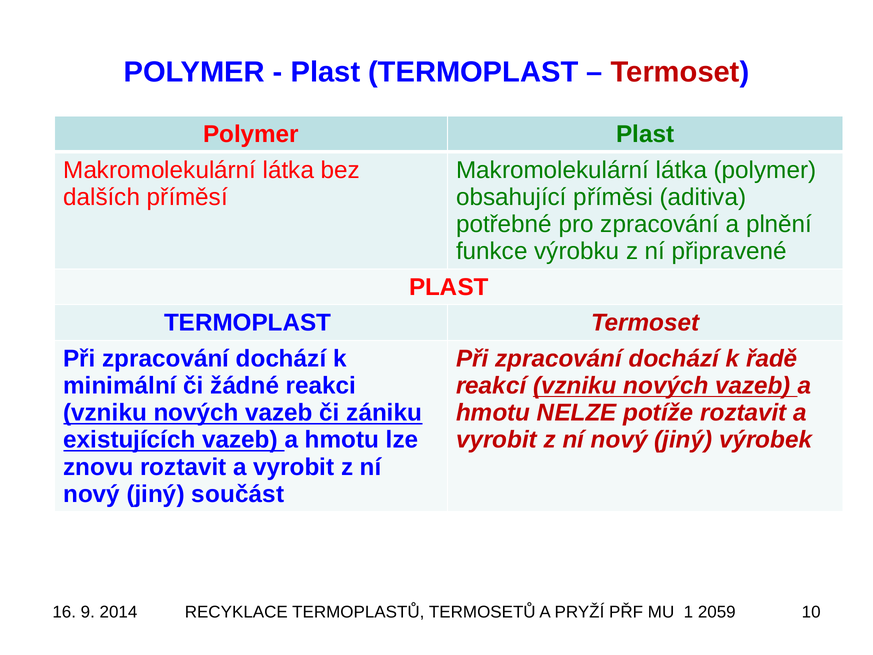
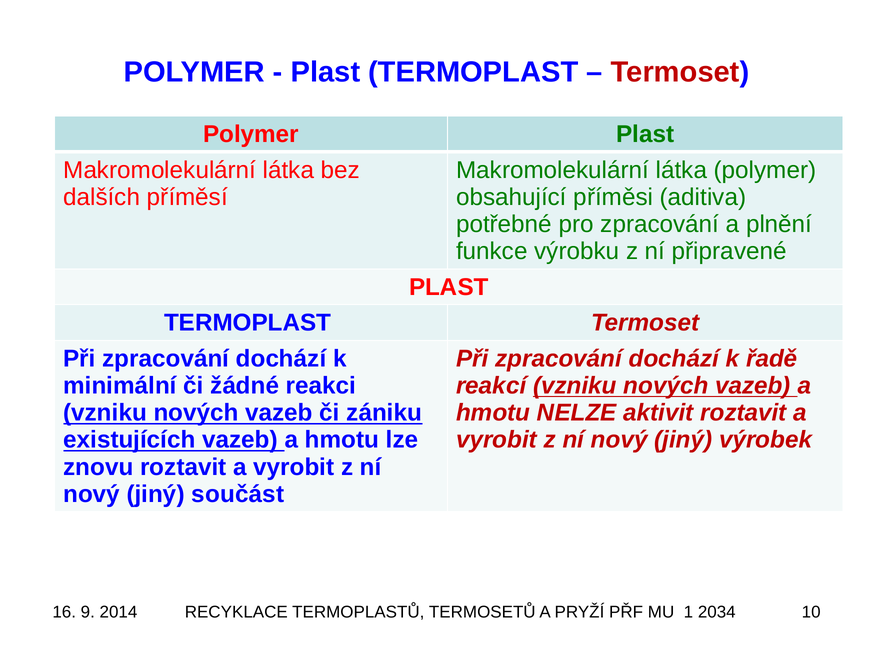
potíže: potíže -> aktivit (658, 413)
2059: 2059 -> 2034 (717, 612)
